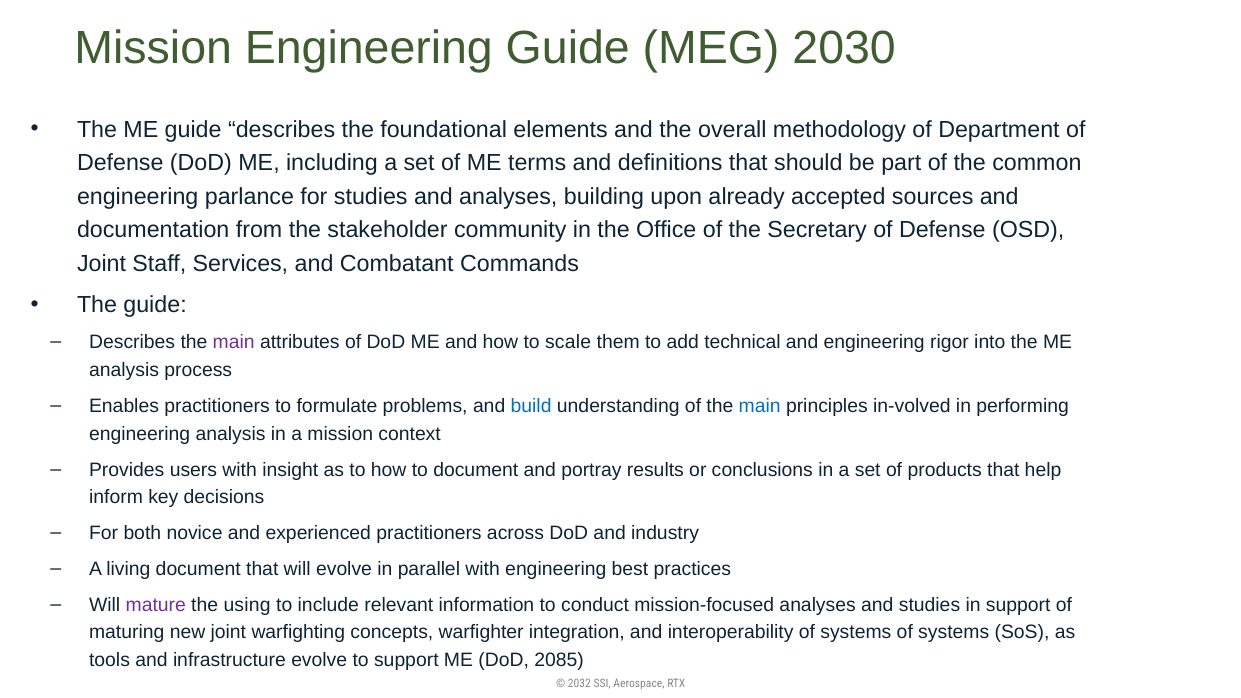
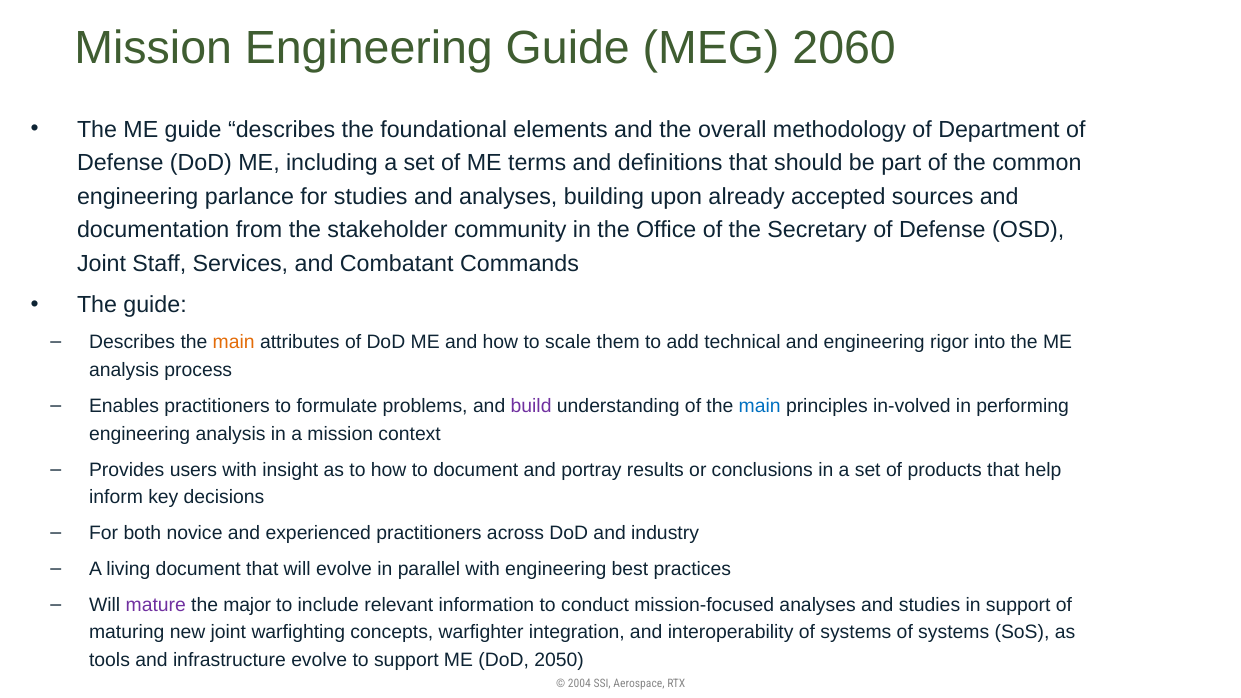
2030: 2030 -> 2060 (844, 48)
main colour: purple -> orange (234, 342)
build colour: blue -> purple (531, 406)
using: using -> major (247, 604)
2085: 2085 -> 2050 (559, 660)
2032: 2032 -> 2004 (579, 683)
